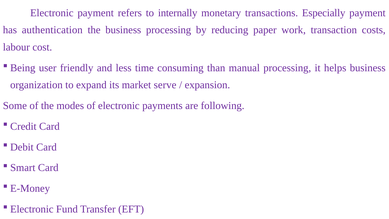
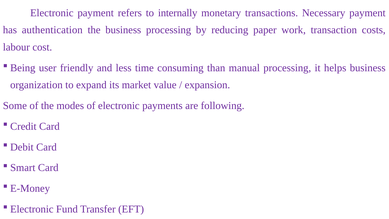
Especially: Especially -> Necessary (324, 13)
serve: serve -> value (165, 85)
